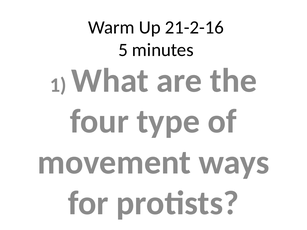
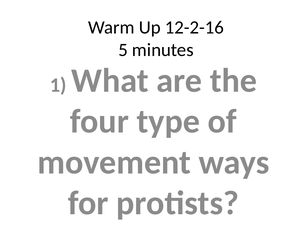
21-2-16: 21-2-16 -> 12-2-16 (194, 28)
